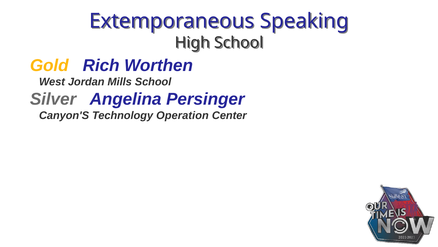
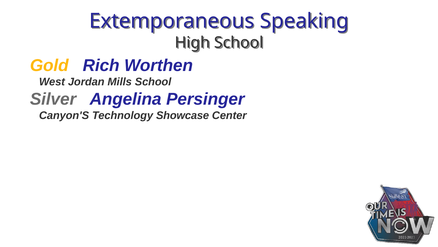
Operation: Operation -> Showcase (183, 115)
